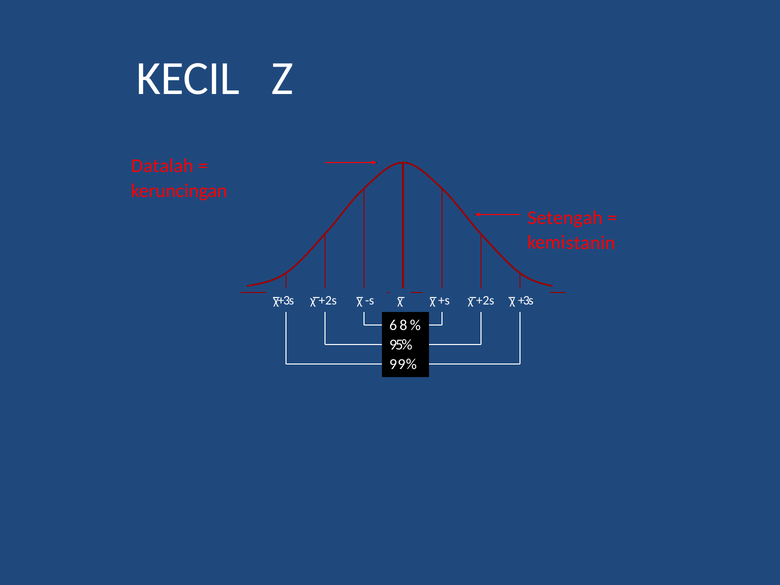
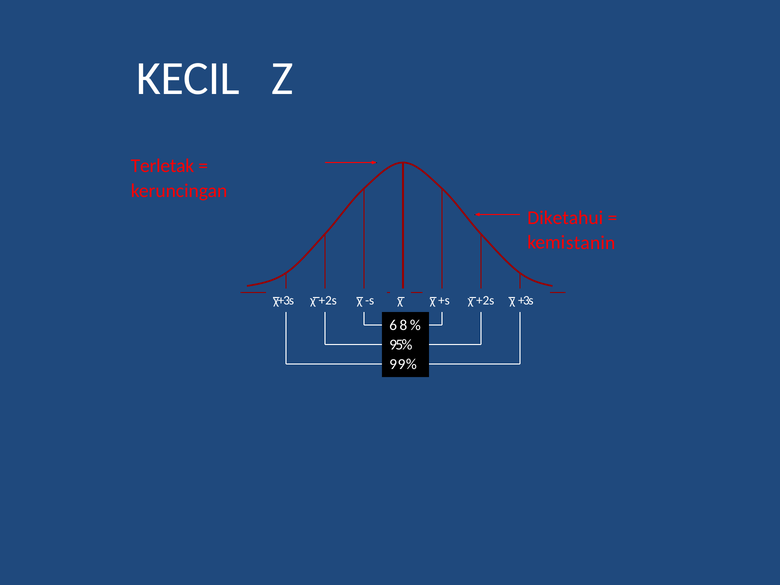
Datalah: Datalah -> Terletak (162, 166)
Setengah: Setengah -> Diketahui (565, 218)
